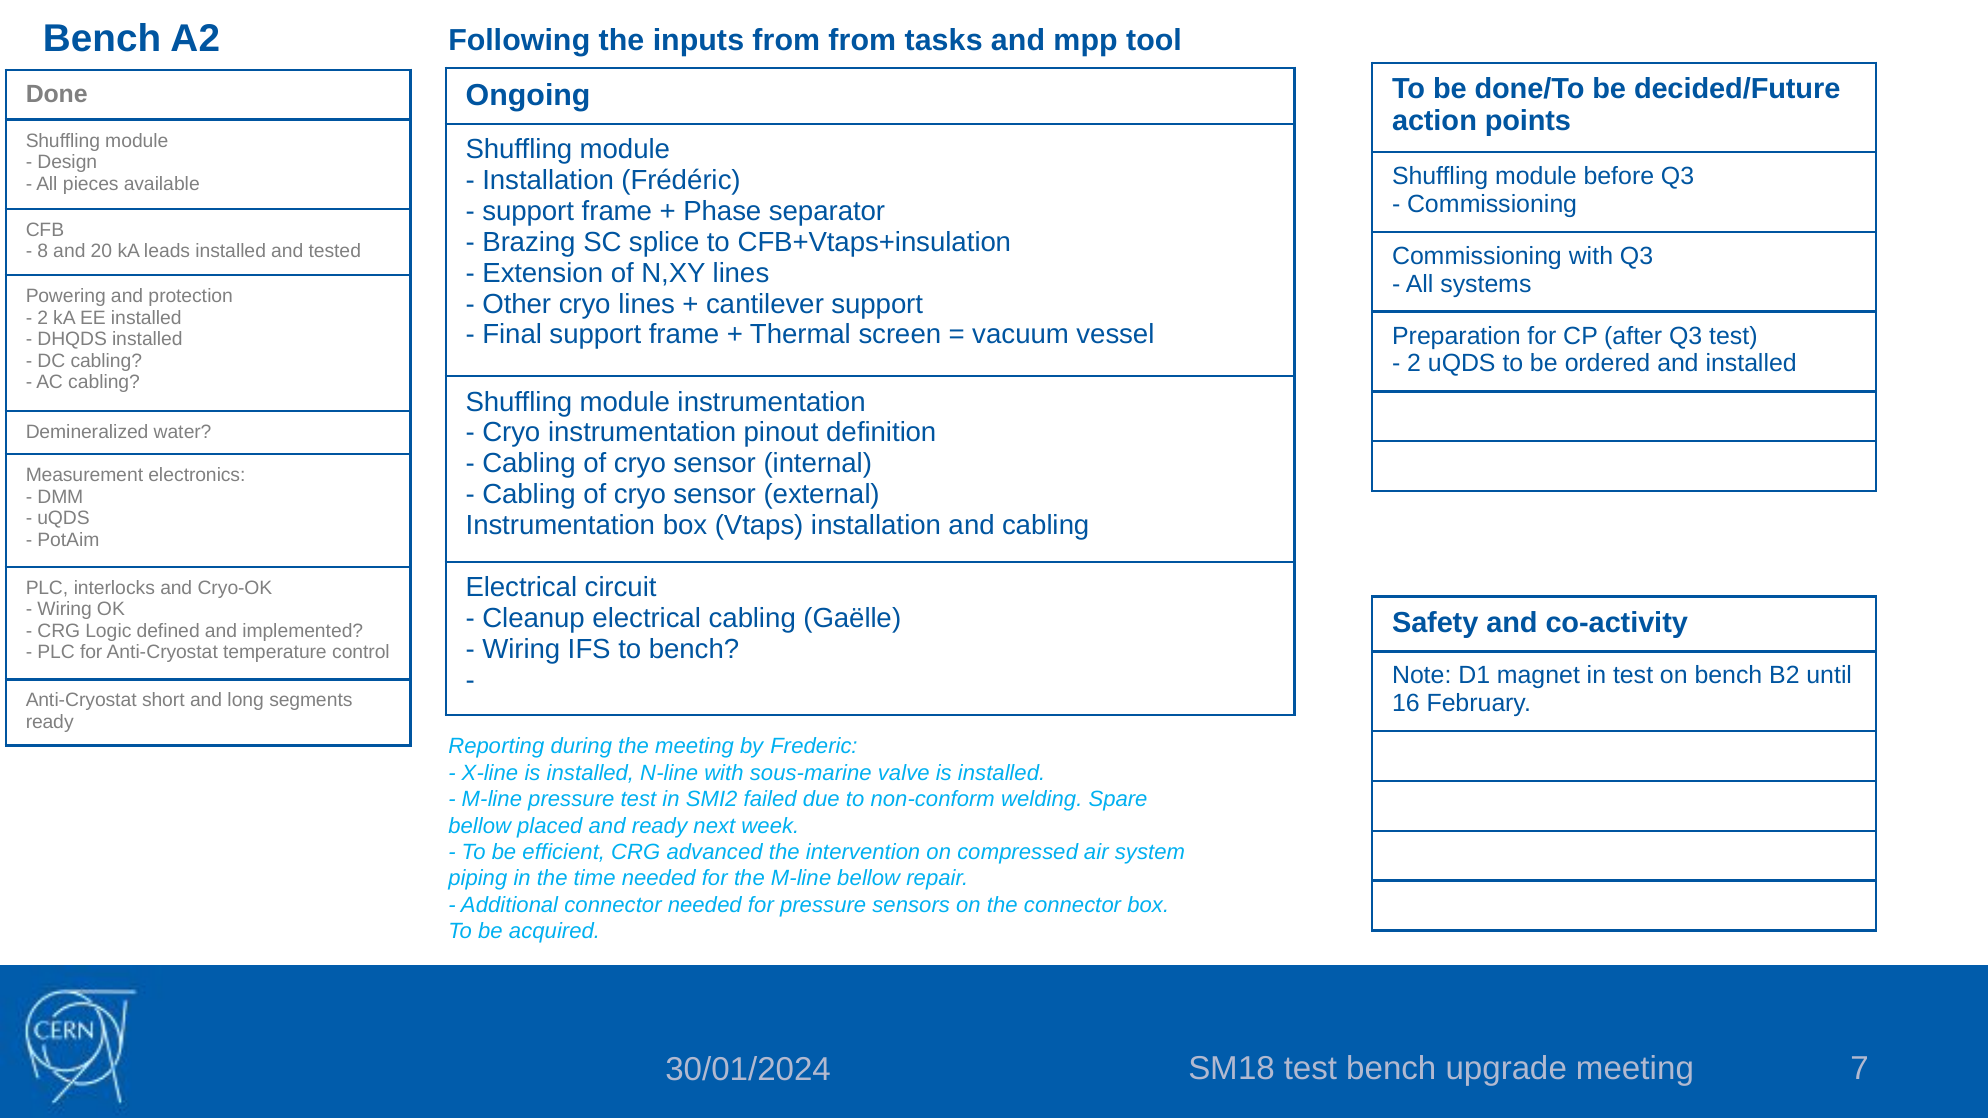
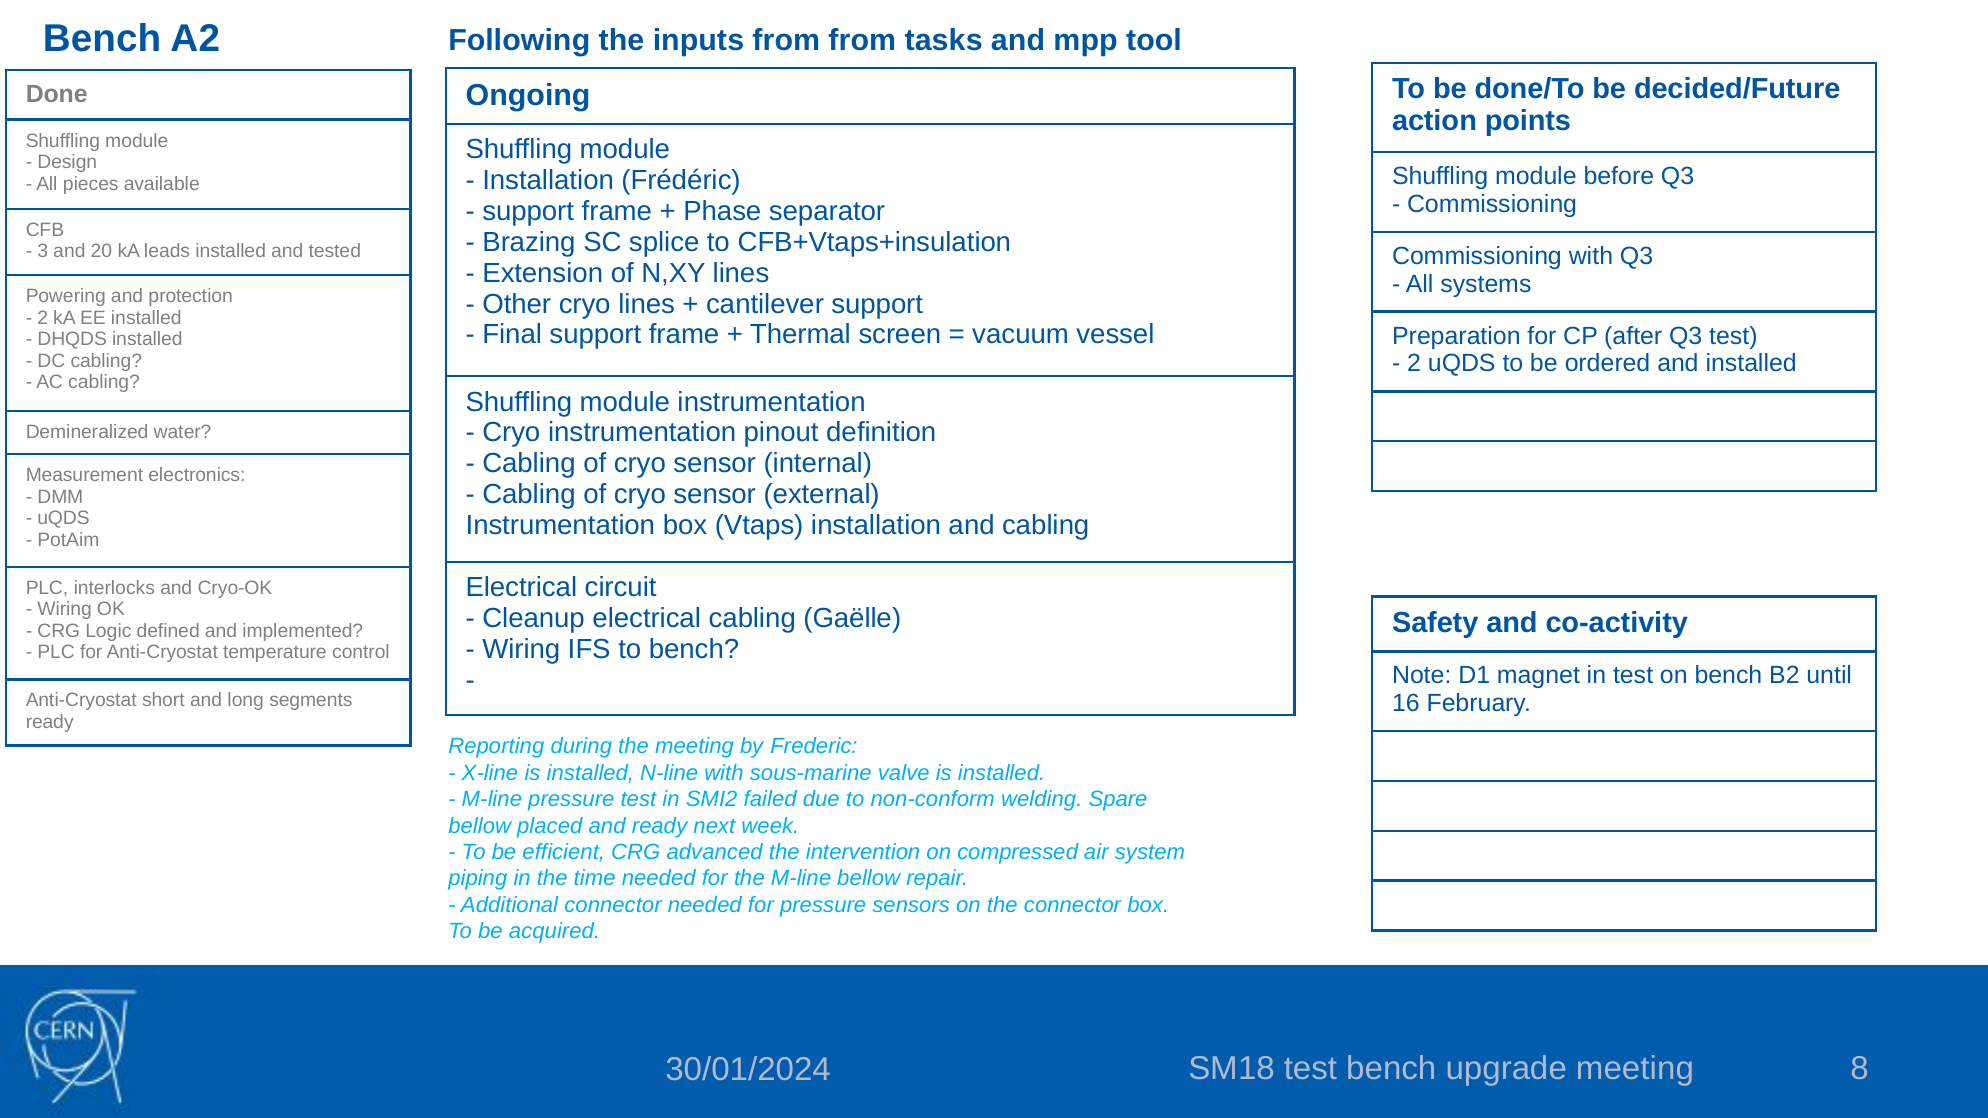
8: 8 -> 3 (43, 252)
7: 7 -> 8 (1860, 1068)
